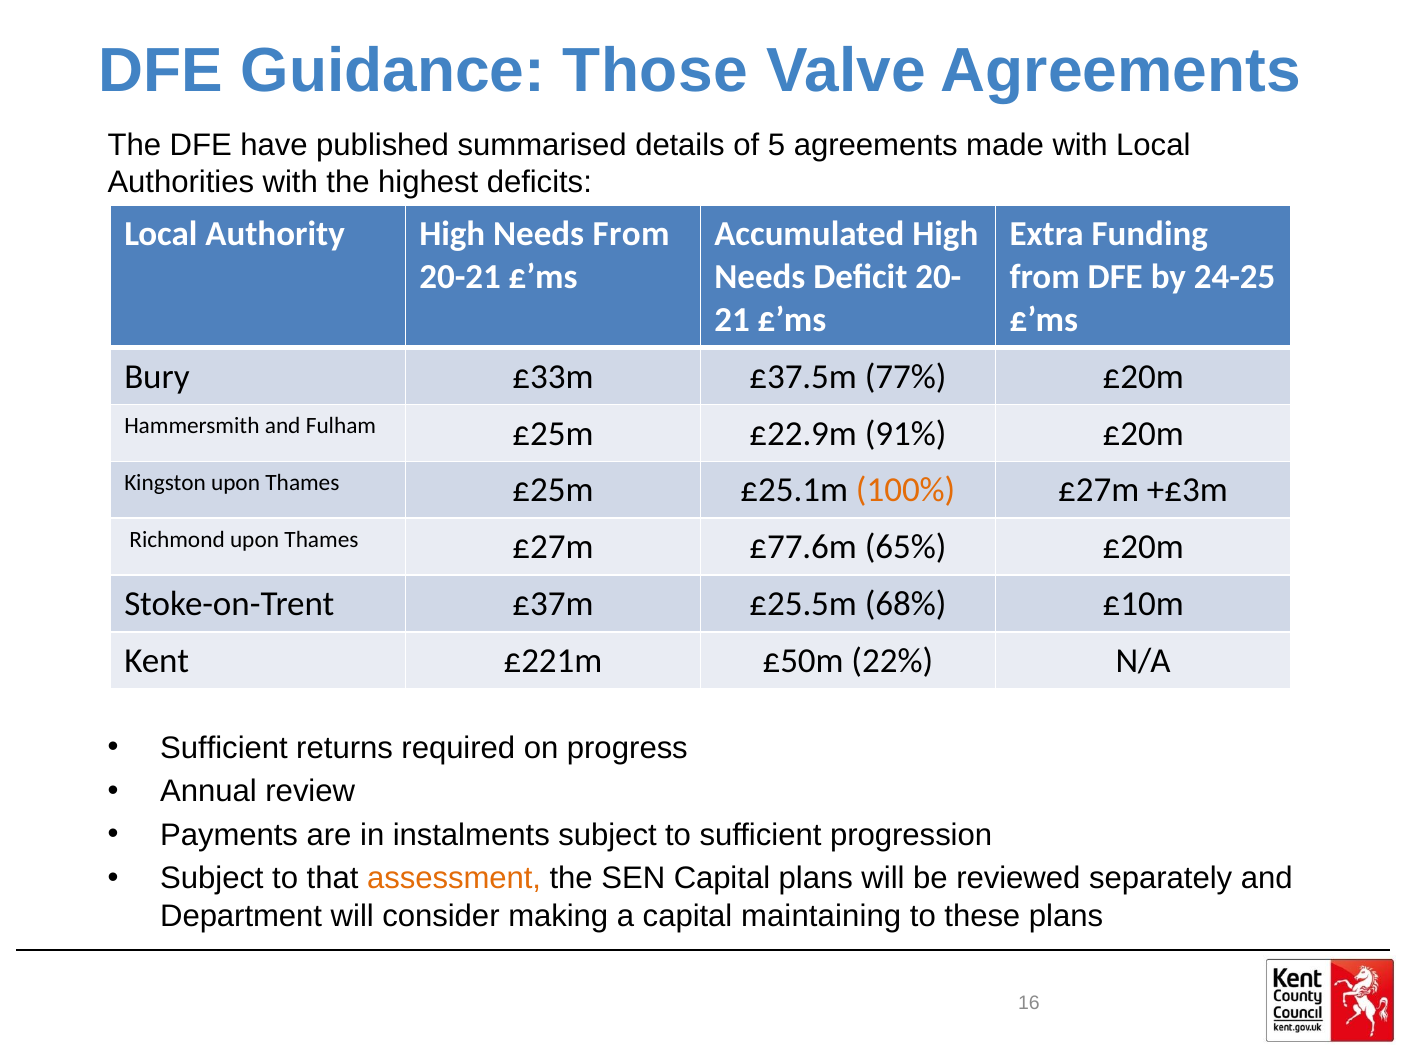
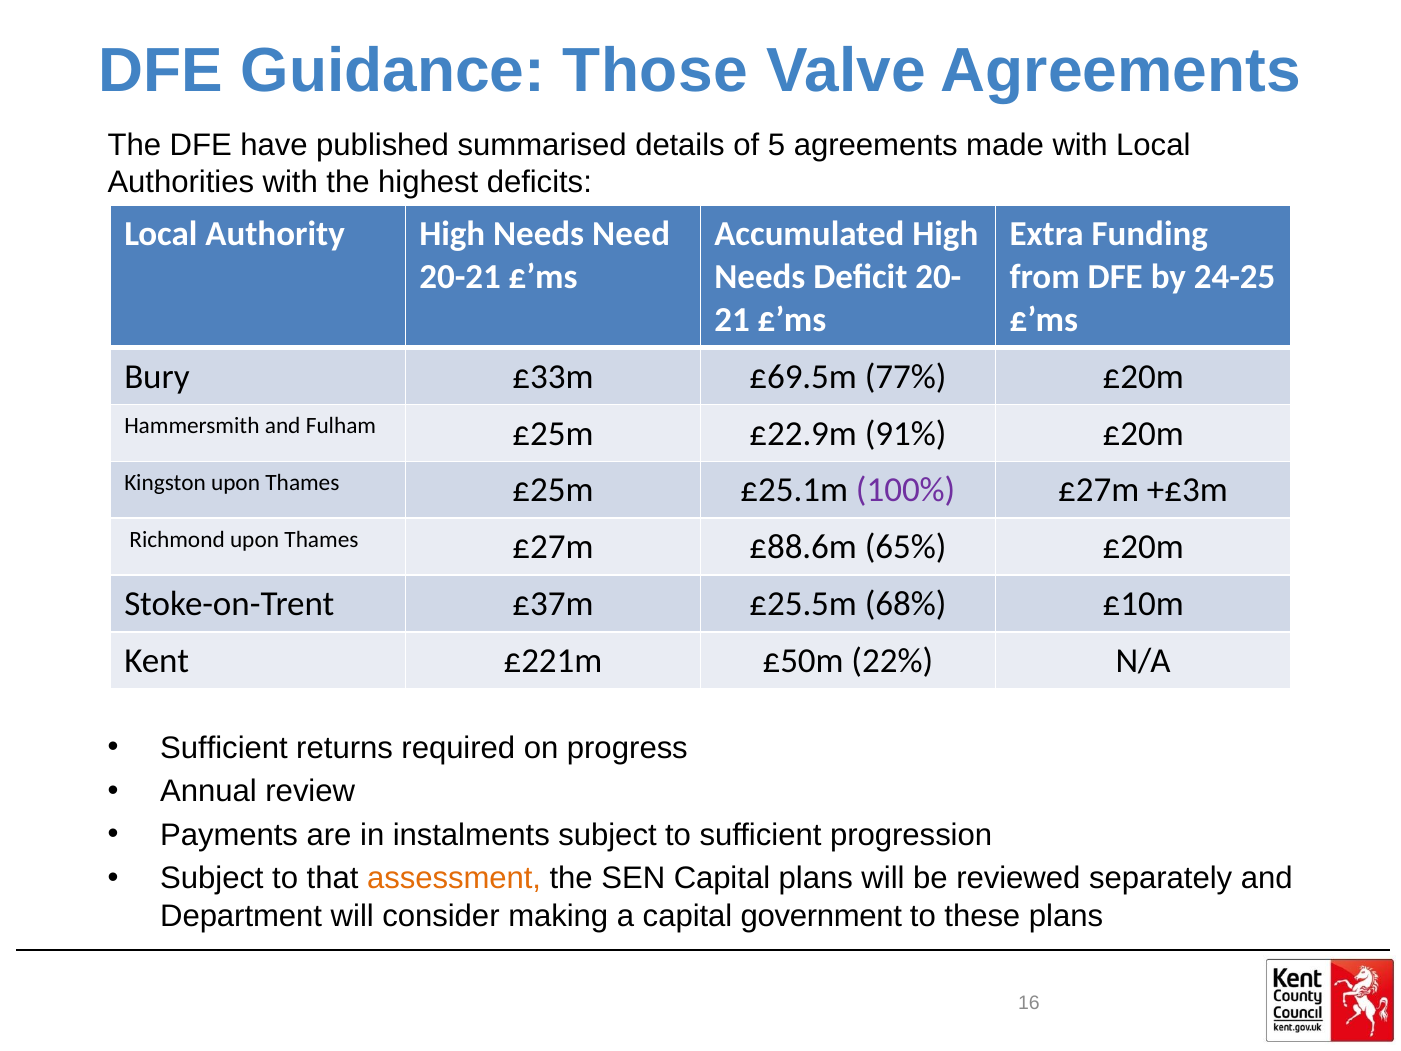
Needs From: From -> Need (631, 234)
£37.5m: £37.5m -> £69.5m (803, 377)
100% colour: orange -> purple (906, 490)
£77.6m: £77.6m -> £88.6m (803, 547)
maintaining: maintaining -> government (821, 916)
